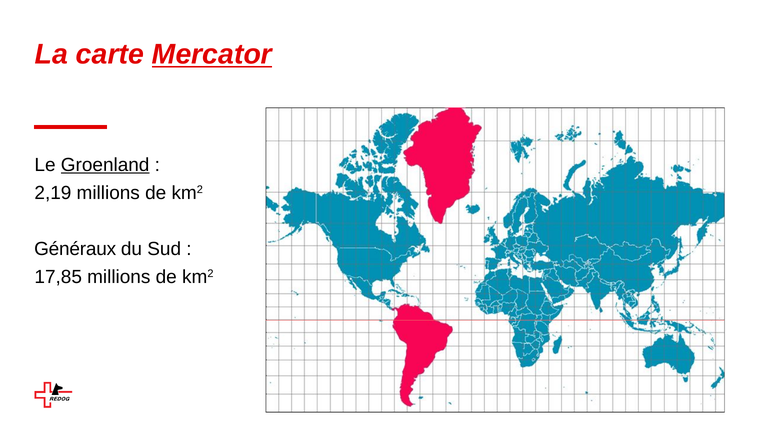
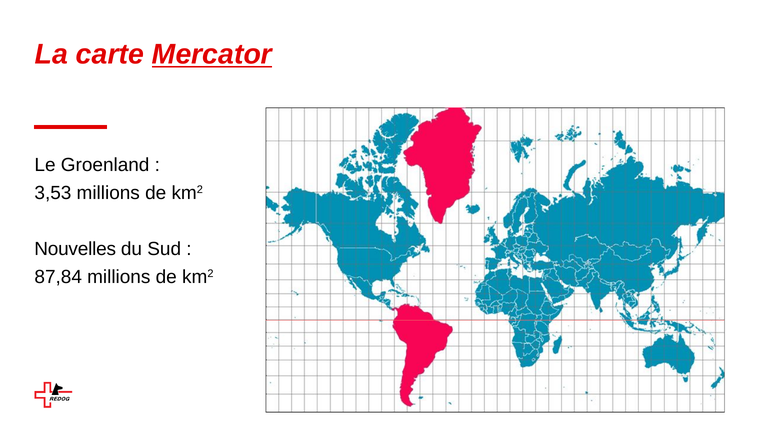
Groenland underline: present -> none (105, 165)
2,19: 2,19 -> 3,53 (53, 193)
Généraux: Généraux -> Nouvelles (75, 249)
17,85: 17,85 -> 87,84 (58, 277)
